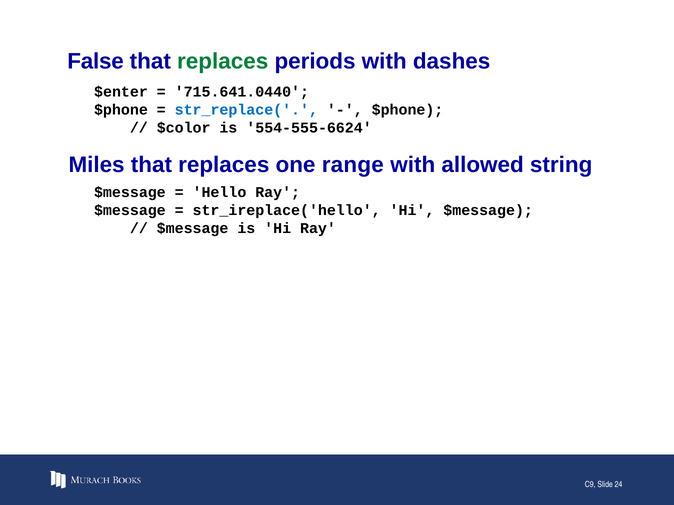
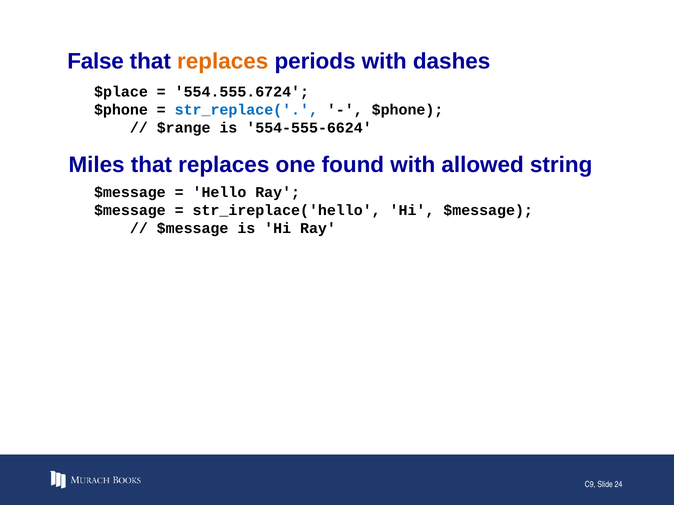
replaces colour: green -> orange (223, 61)
$enter: $enter -> $place (121, 92)
715.641.0440: 715.641.0440 -> 554.555.6724 (242, 92)
$color: $color -> $range (184, 128)
range: range -> found (353, 165)
